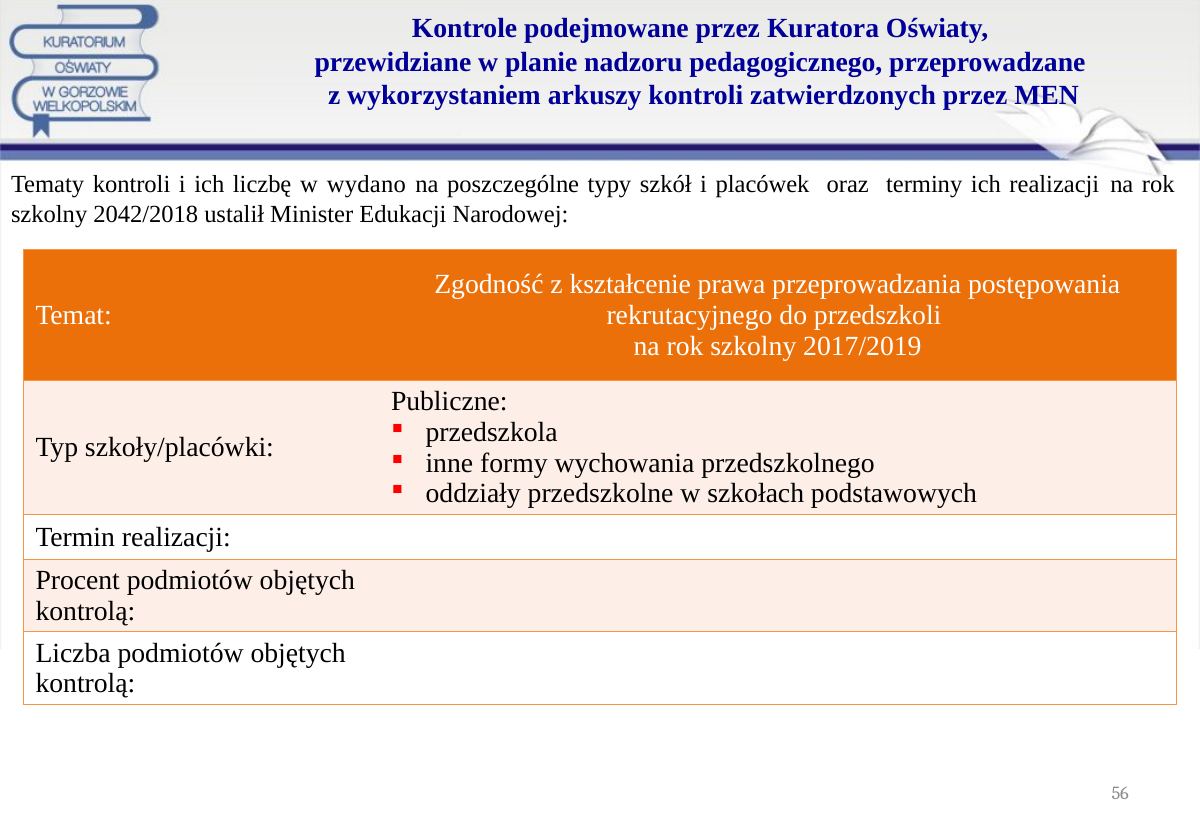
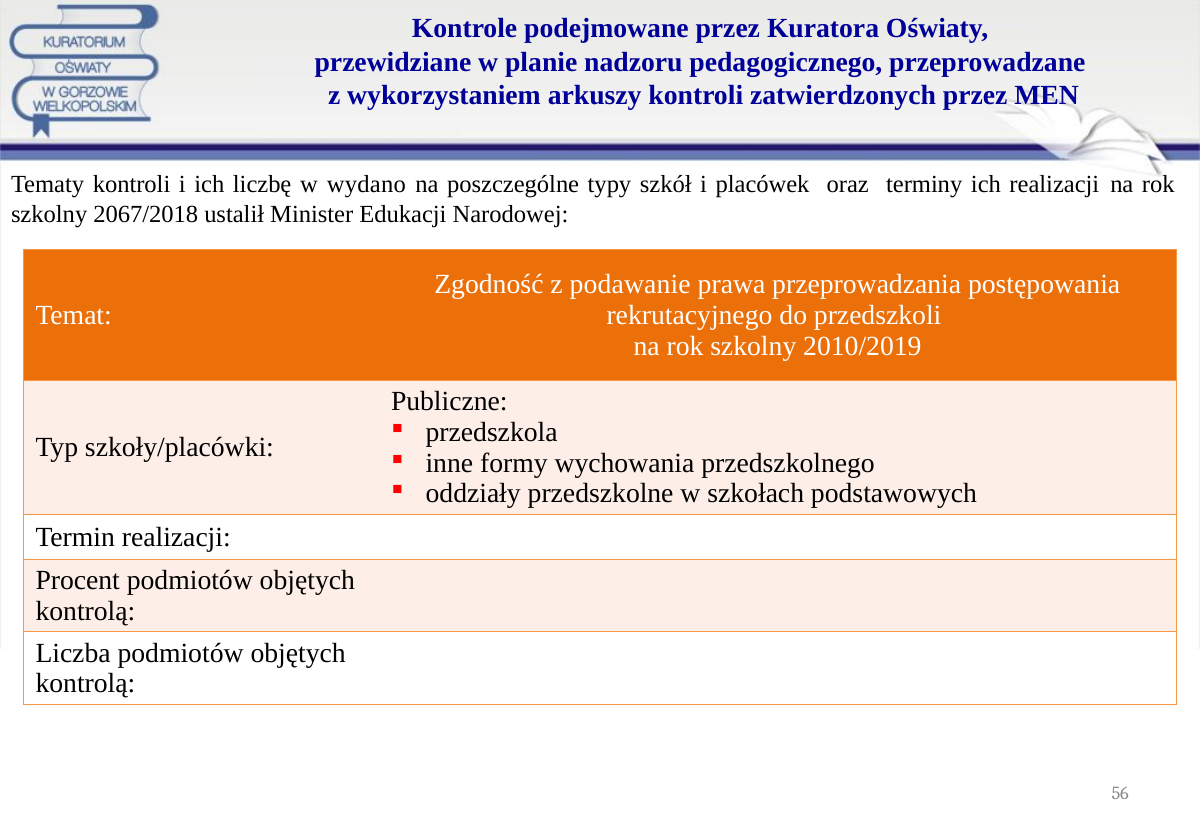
2042/2018: 2042/2018 -> 2067/2018 (146, 214)
kształcenie: kształcenie -> podawanie (630, 285)
2017/2019: 2017/2019 -> 2010/2019 (862, 346)
